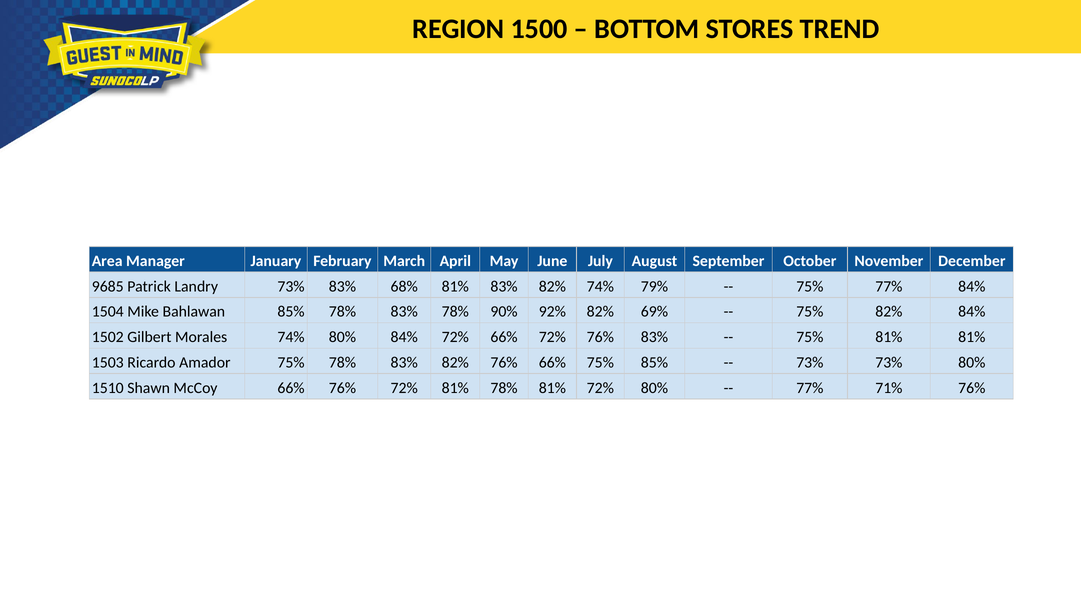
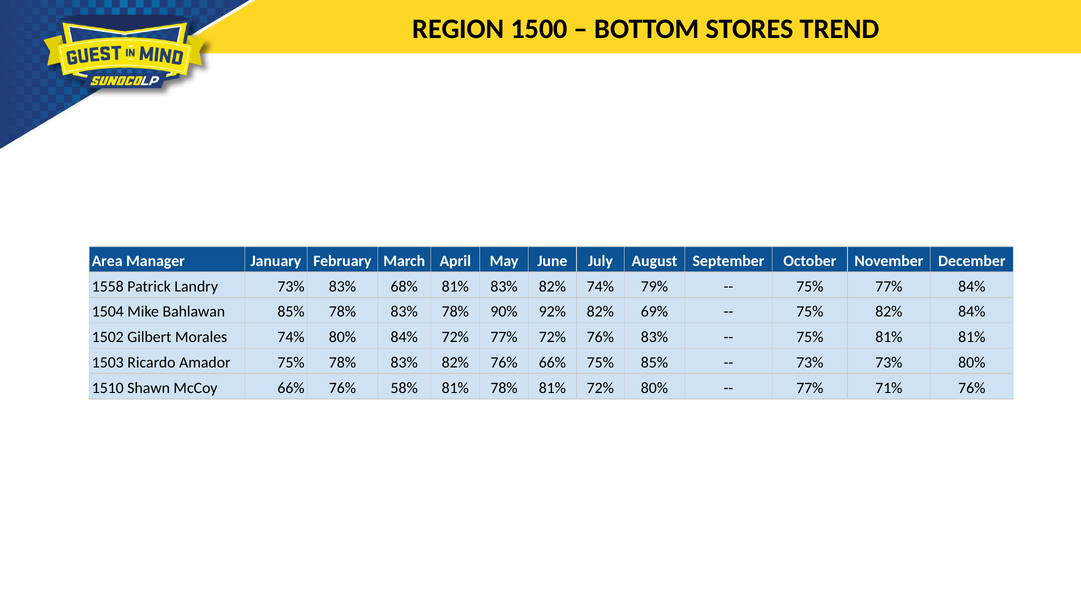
9685: 9685 -> 1558 (108, 286)
72% 66%: 66% -> 77% (504, 337)
76% 72%: 72% -> 58% (404, 388)
